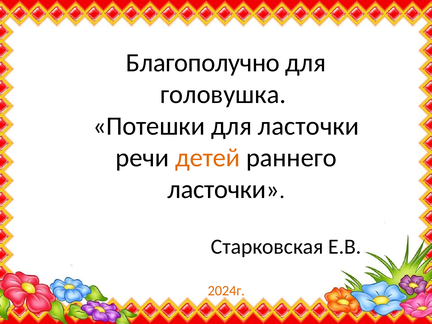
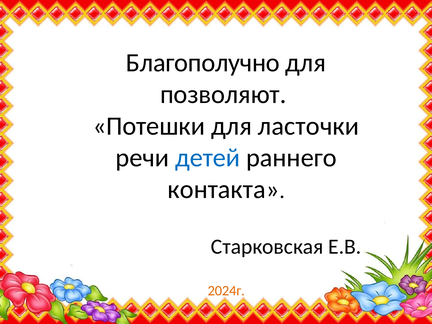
головушка: головушка -> позволяют (223, 94)
детей colour: orange -> blue (208, 158)
ласточки: ласточки -> контакта (223, 189)
